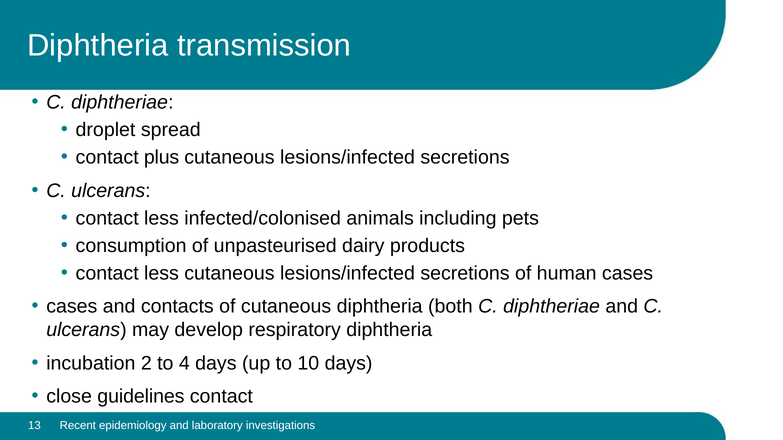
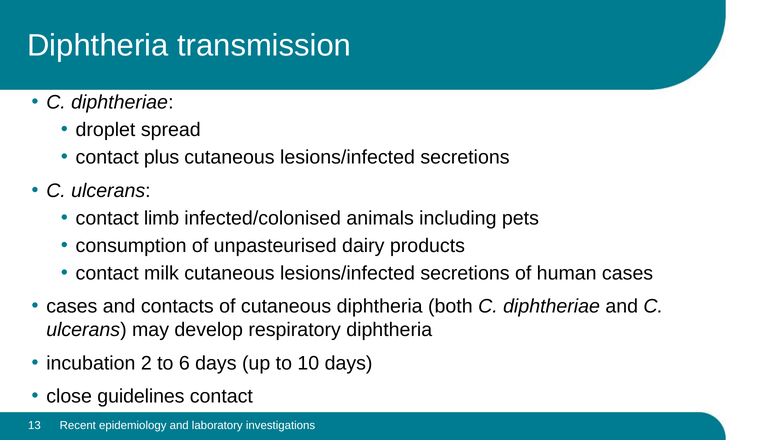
less: less -> limb (162, 218)
less: less -> milk (161, 273)
4: 4 -> 6 (184, 364)
